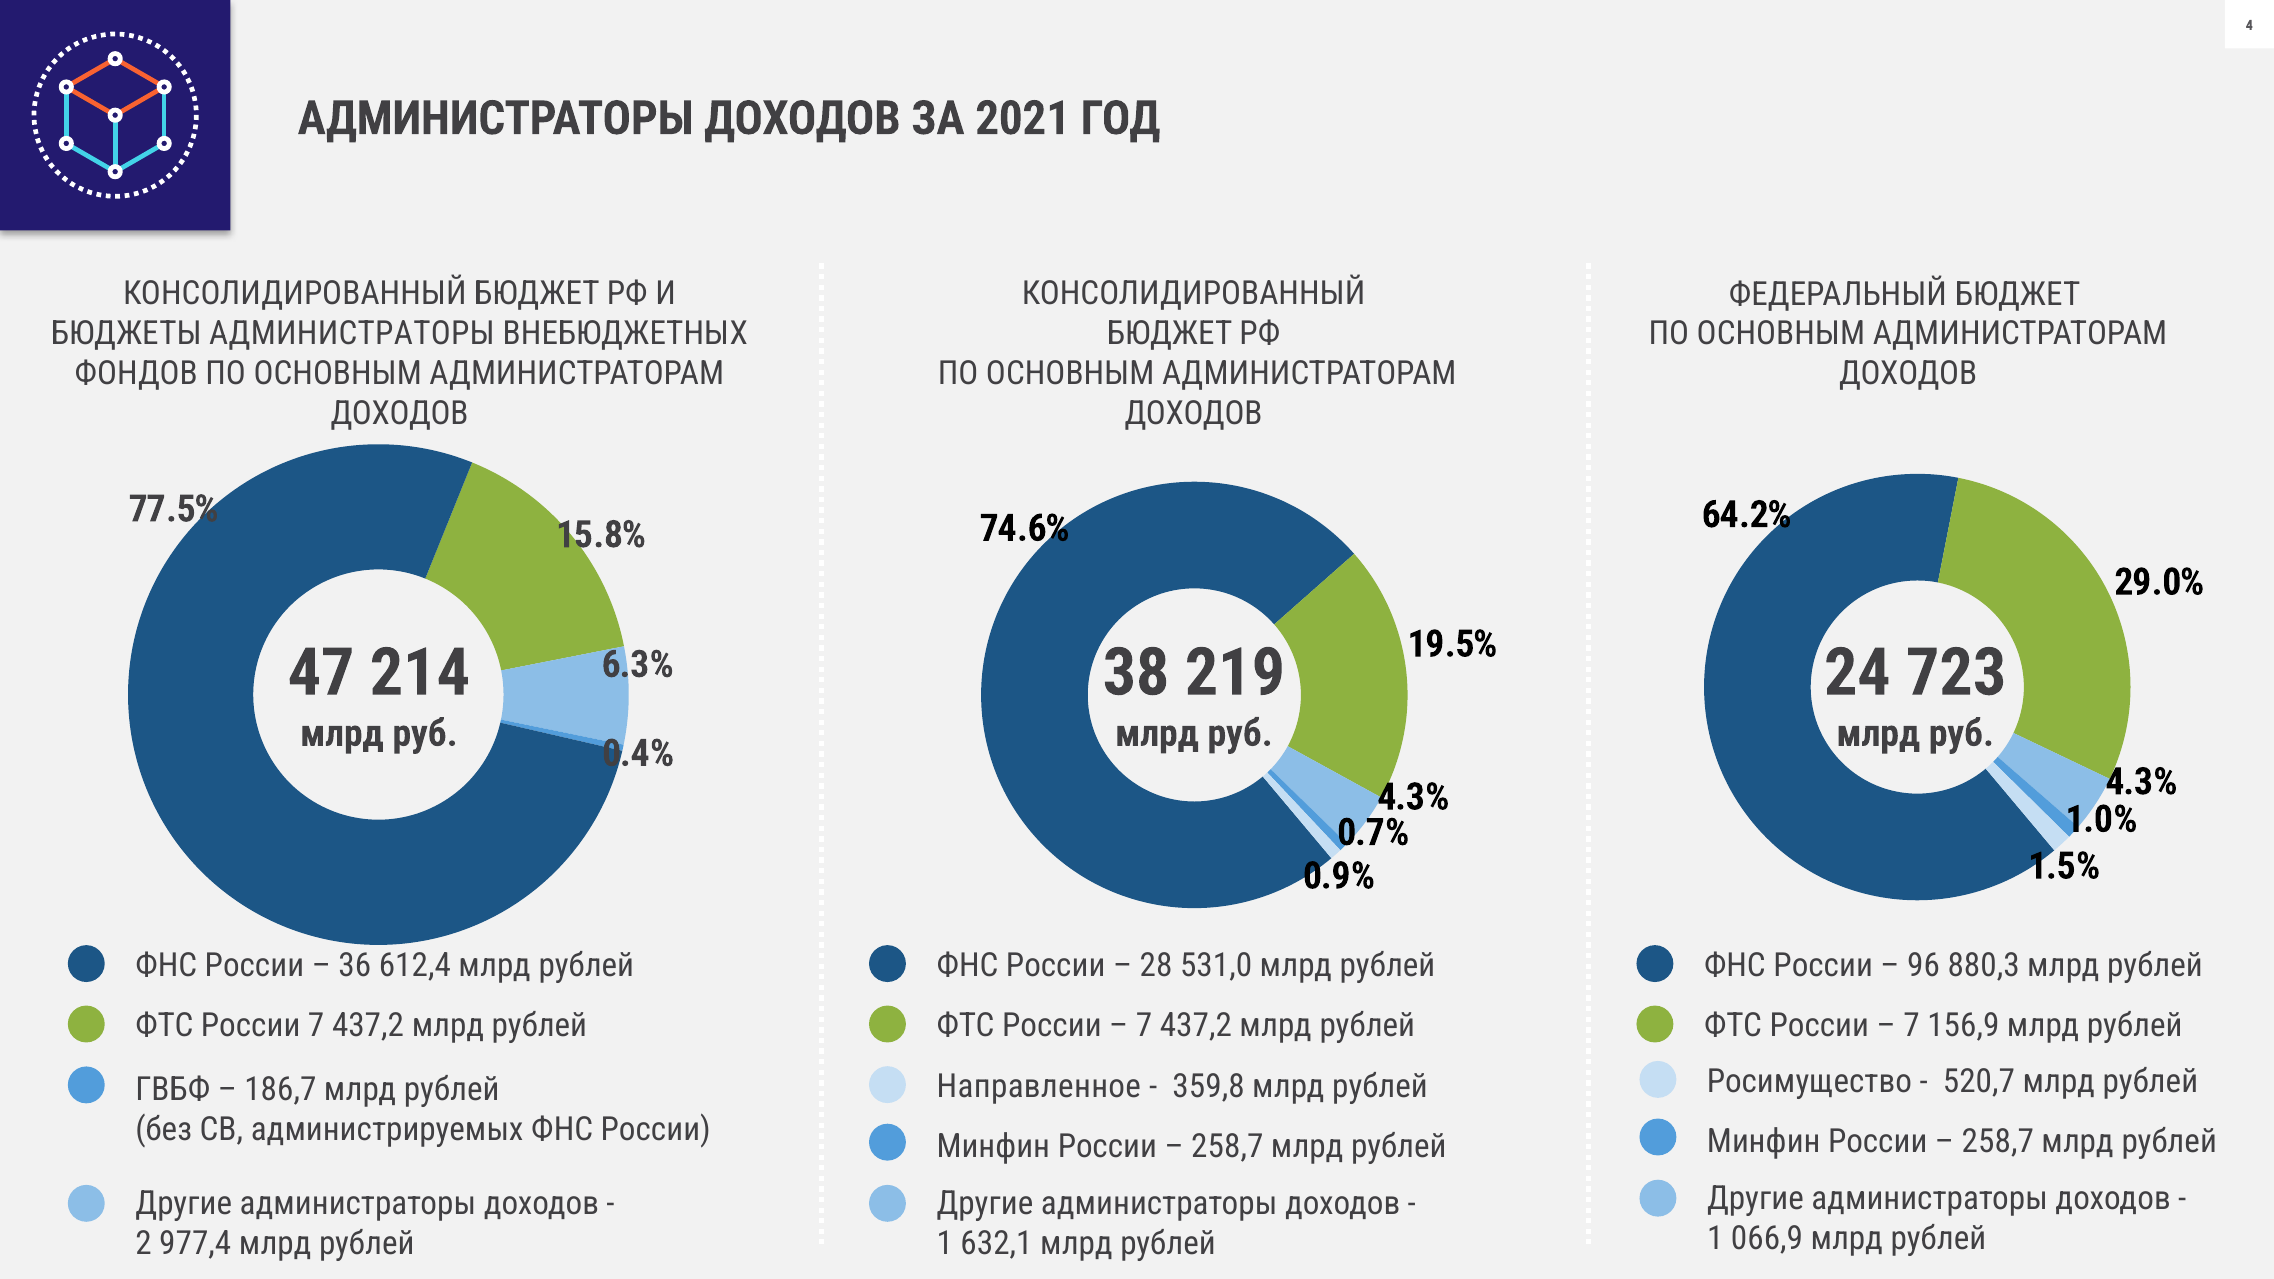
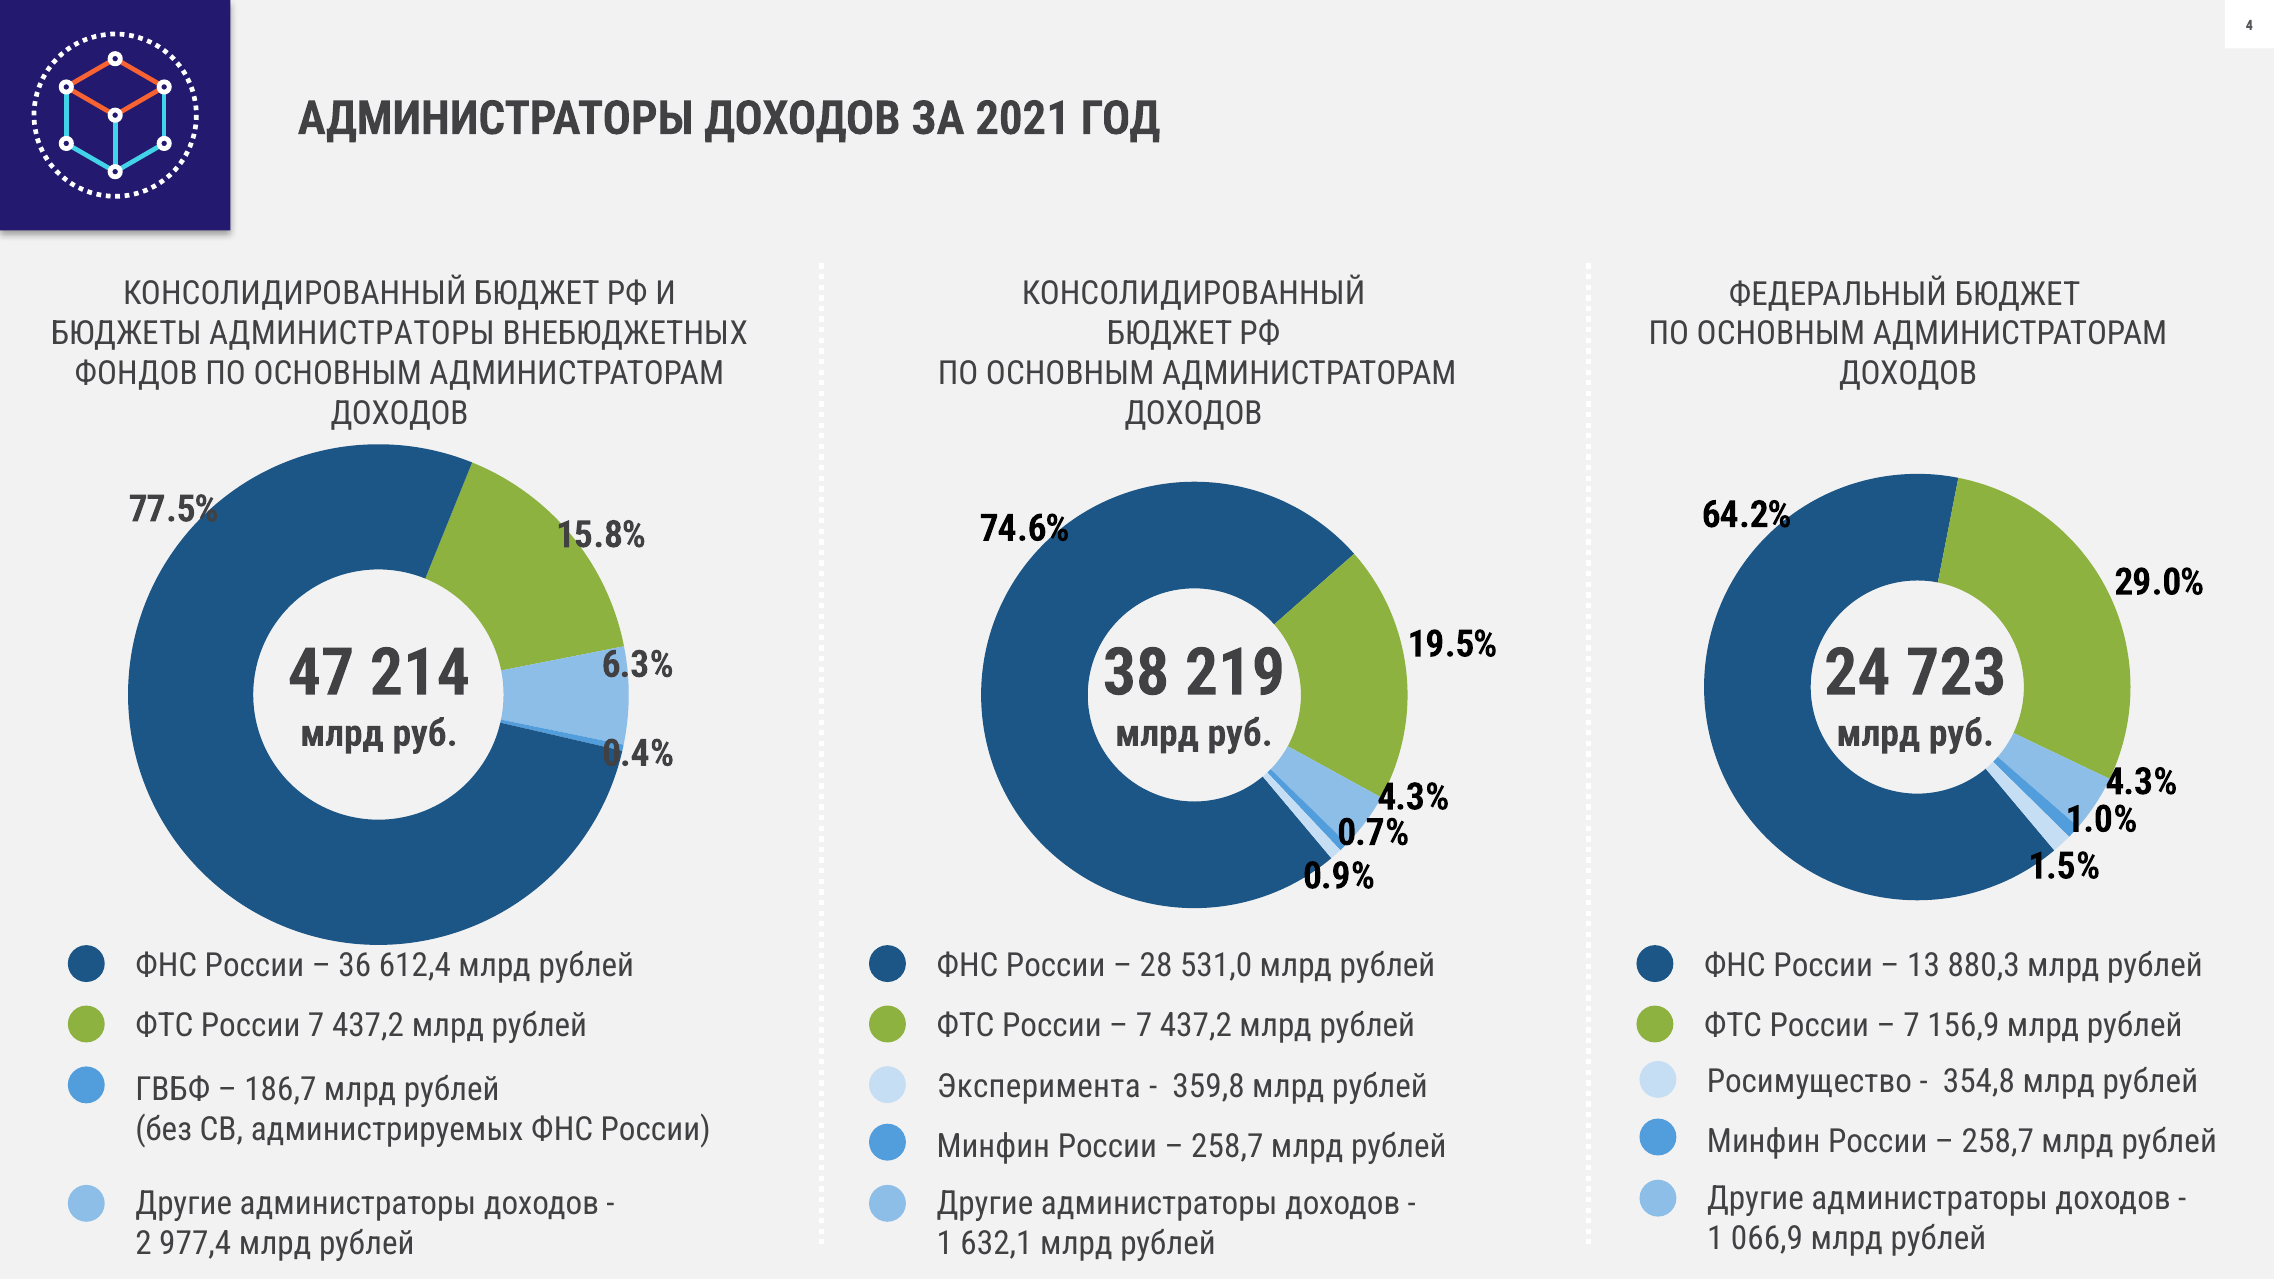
96: 96 -> 13 (1924, 966)
520,7: 520,7 -> 354,8 (1979, 1082)
Направленное: Направленное -> Эксперимента (1039, 1087)
